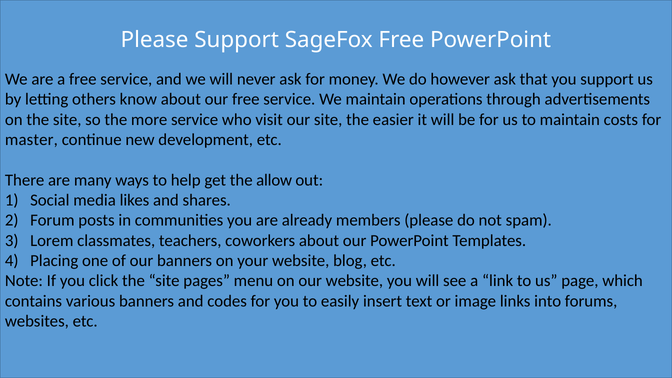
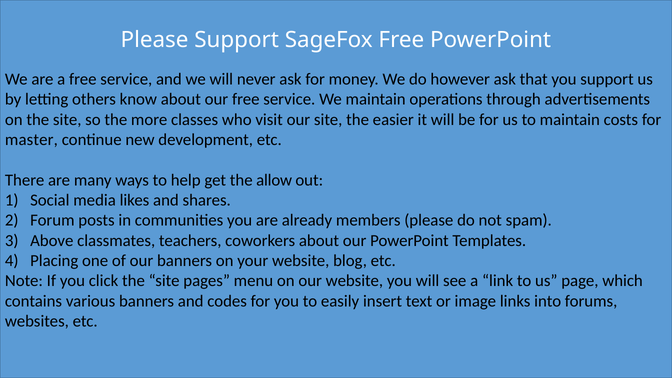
more service: service -> classes (195, 120)
Lorem: Lorem -> Above (52, 241)
